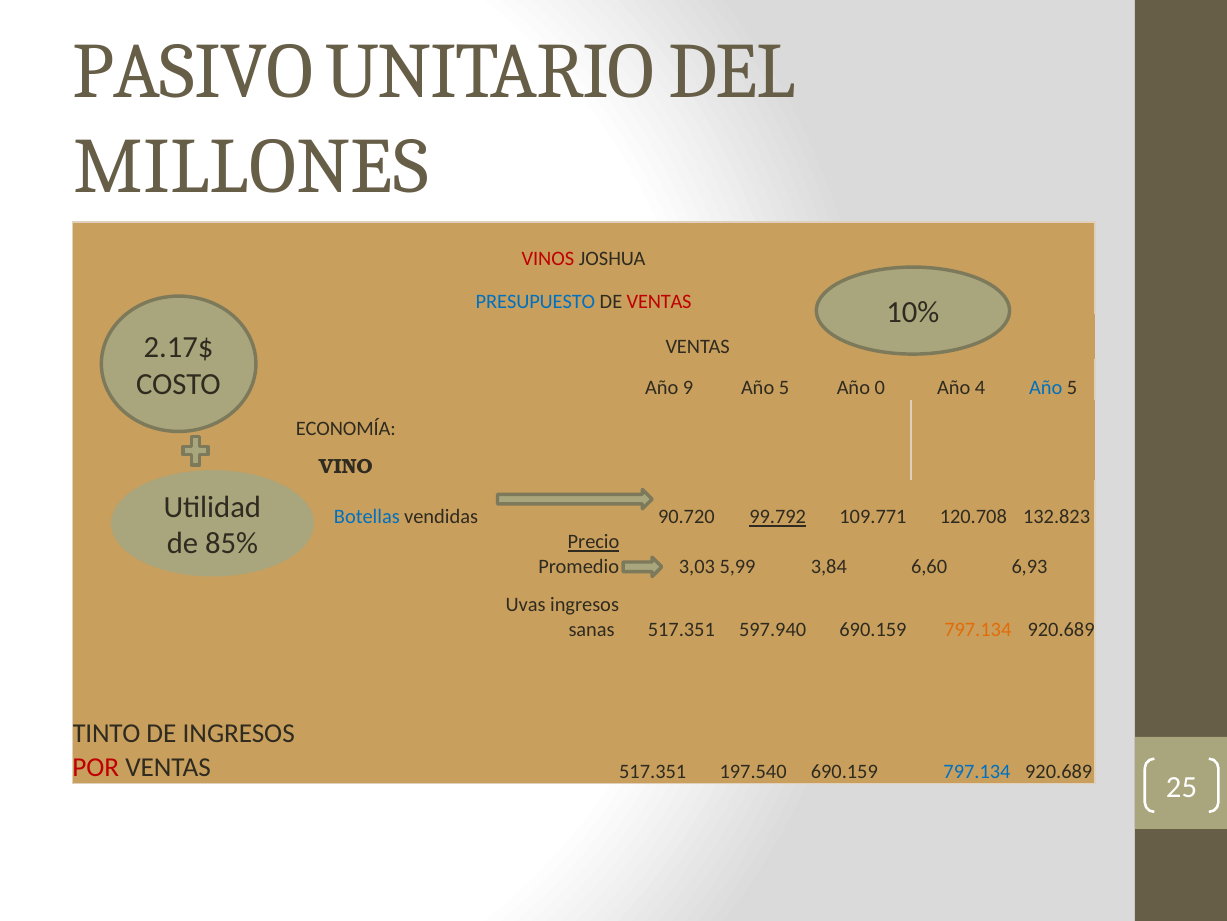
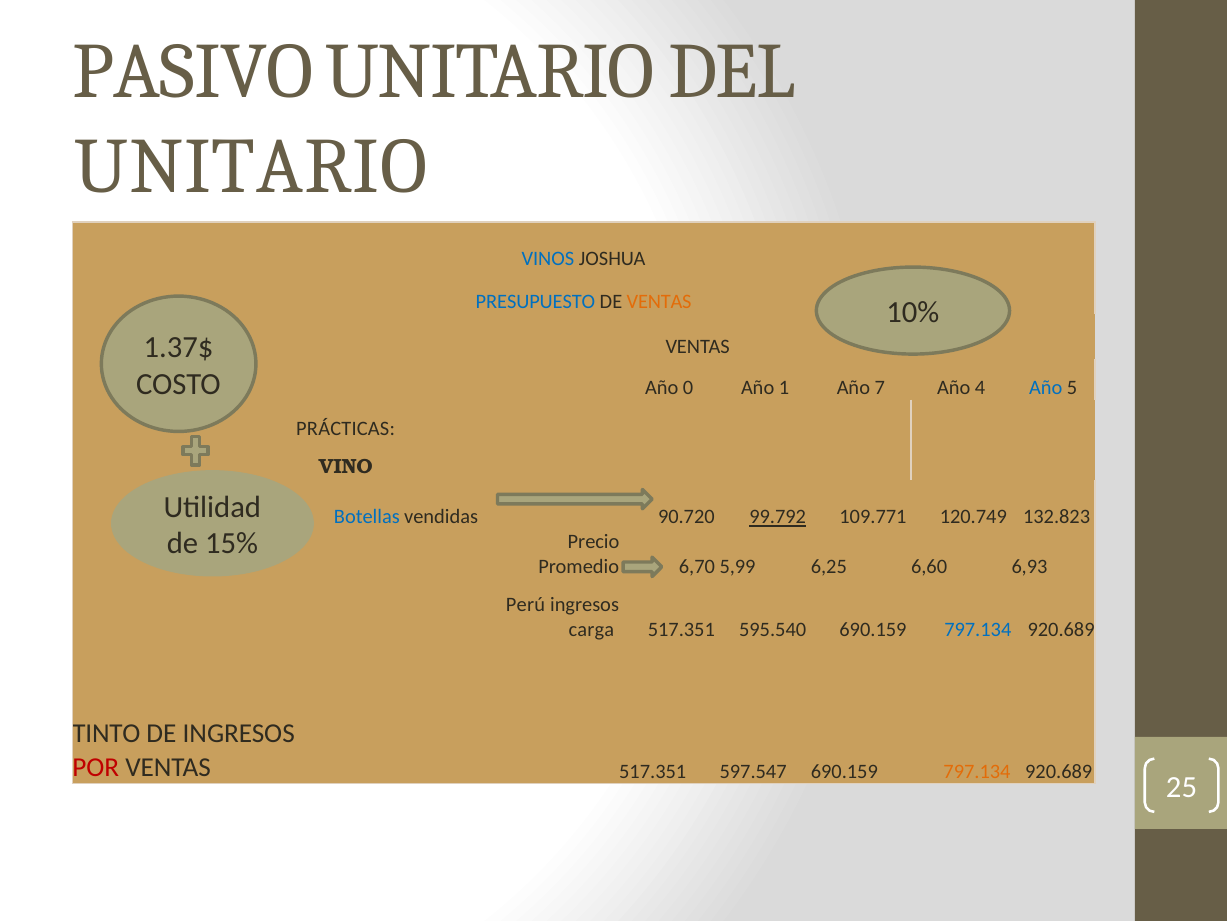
MILLONES: MILLONES -> UNITARIO (251, 166)
VINOS colour: red -> blue (548, 258)
VENTAS colour: red -> orange (659, 301)
2.17$: 2.17$ -> 1.37$ (179, 347)
9: 9 -> 0 (688, 387)
5: 5 -> 1 (784, 387)
0: 0 -> 7 (880, 387)
ECONOMÍA: ECONOMÍA -> PRÁCTICAS (346, 428)
120.708: 120.708 -> 120.749 (973, 517)
85%: 85% -> 15% (231, 543)
Precio underline: present -> none (594, 542)
3,03: 3,03 -> 6,70 (697, 567)
3,84: 3,84 -> 6,25 (829, 567)
Uvas: Uvas -> Perú (526, 604)
sanas: sanas -> carga (591, 629)
597.940: 597.940 -> 595.540 (773, 629)
797.134 colour: orange -> blue (978, 629)
197.540: 197.540 -> 597.547 (753, 771)
797.134 colour: blue -> orange (977, 771)
